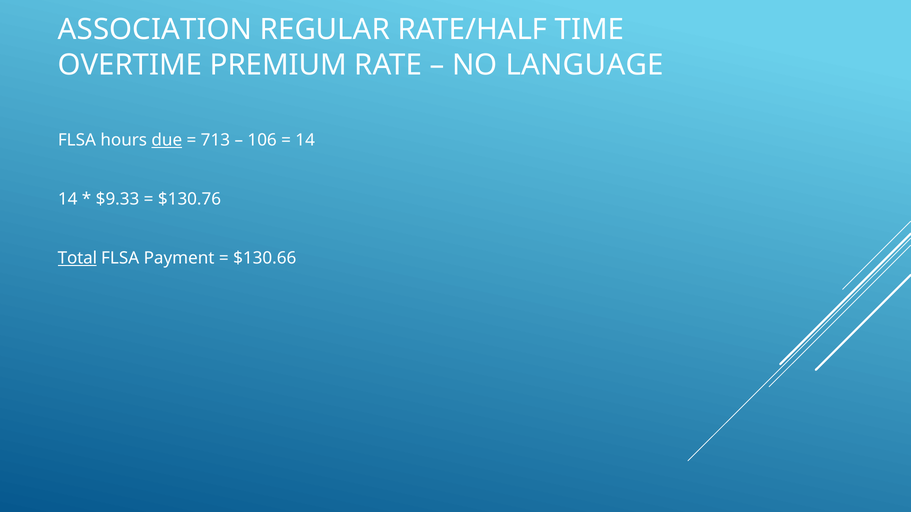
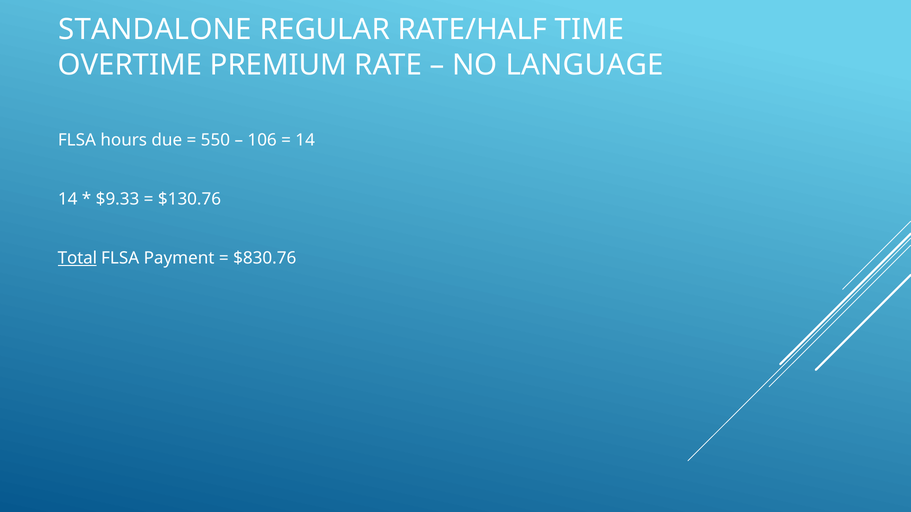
ASSOCIATION: ASSOCIATION -> STANDALONE (155, 30)
due underline: present -> none (167, 140)
713: 713 -> 550 (215, 140)
$130.66: $130.66 -> $830.76 (265, 259)
